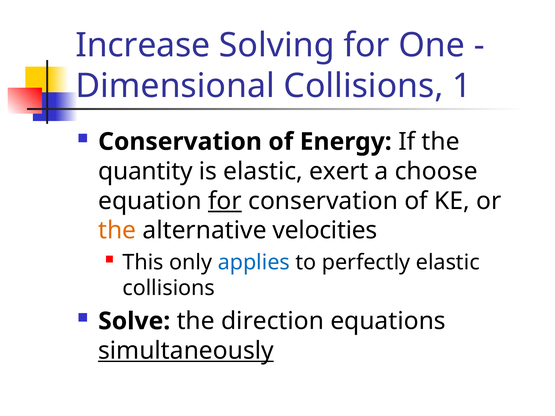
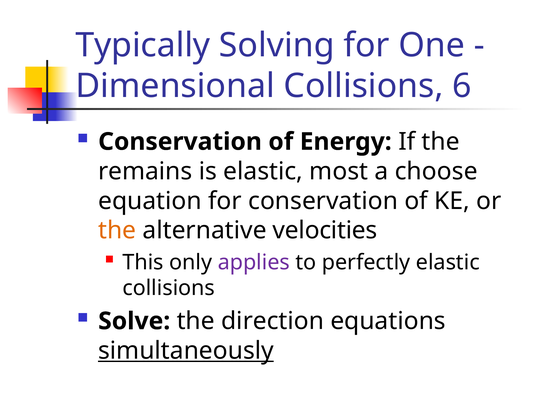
Increase: Increase -> Typically (143, 45)
1: 1 -> 6 (462, 86)
quantity: quantity -> remains (145, 171)
exert: exert -> most (339, 171)
for underline: present -> none (225, 201)
applies colour: blue -> purple (254, 262)
